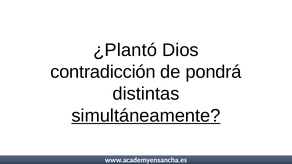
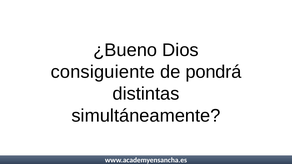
¿Plantó: ¿Plantó -> ¿Bueno (125, 50)
contradicción: contradicción -> consiguiente (103, 72)
simultáneamente underline: present -> none (146, 116)
